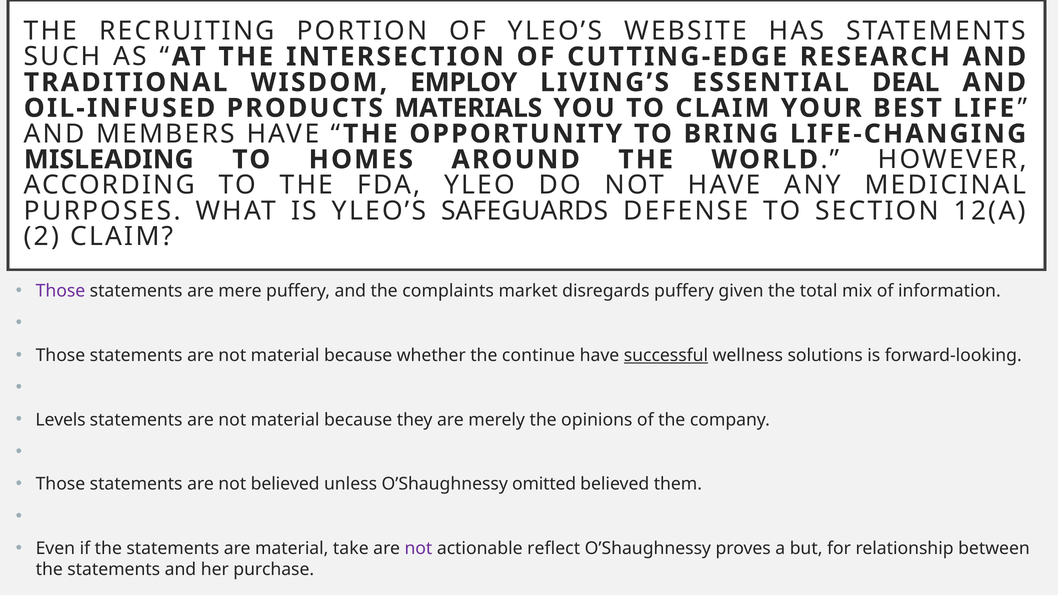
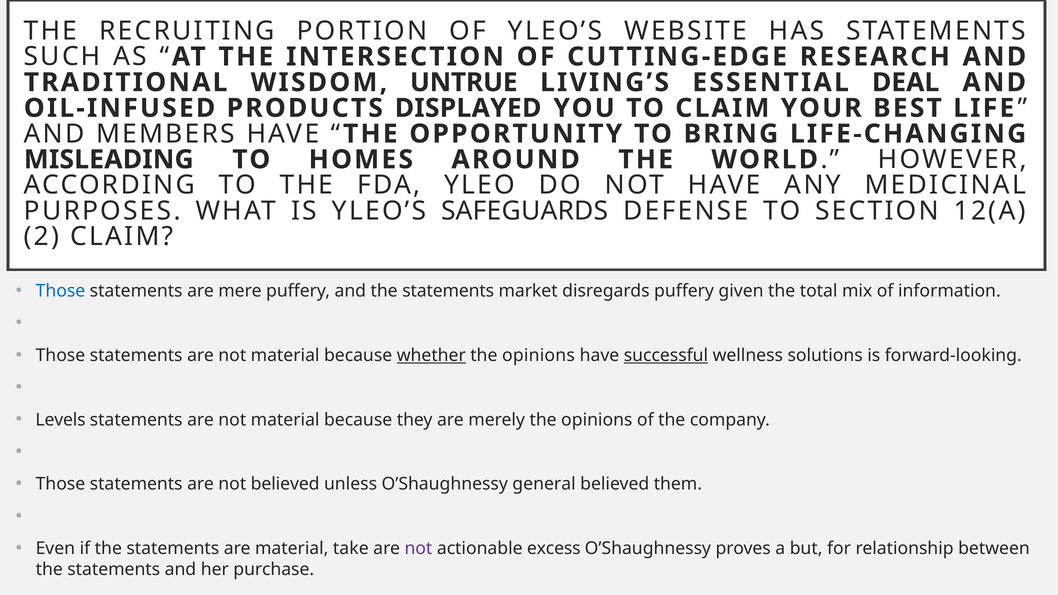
EMPLOY: EMPLOY -> UNTRUE (464, 82)
MATERIALS: MATERIALS -> DISPLAYED (468, 108)
Those colour: purple -> blue (60, 291)
and the complaints: complaints -> statements (448, 291)
whether underline: none -> present (431, 355)
continue: continue -> opinions (538, 355)
omitted: omitted -> general (544, 484)
reflect: reflect -> excess (554, 549)
